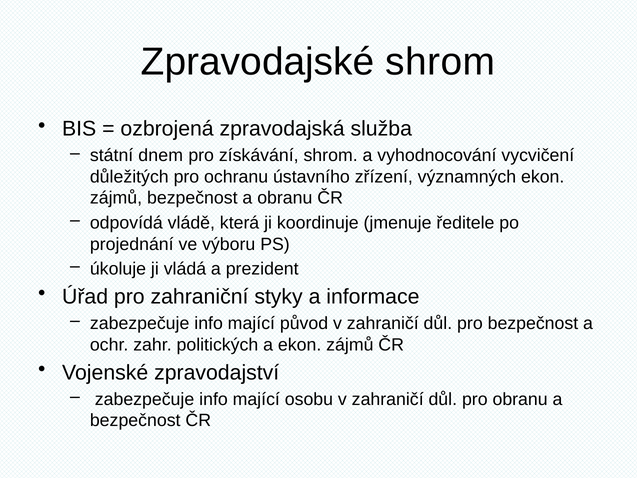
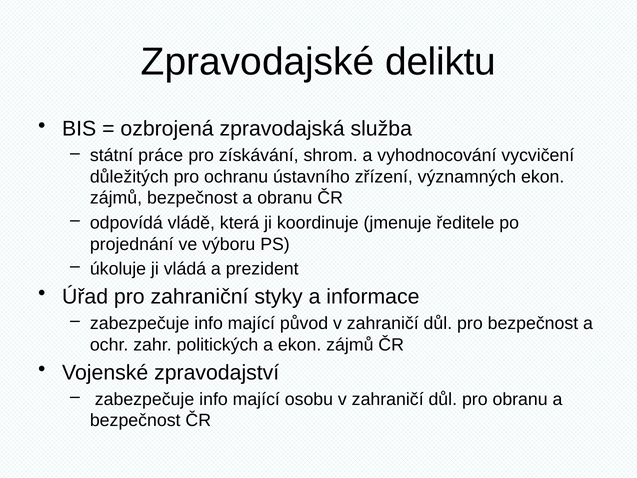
Zpravodajské shrom: shrom -> deliktu (441, 62)
dnem: dnem -> práce (161, 156)
